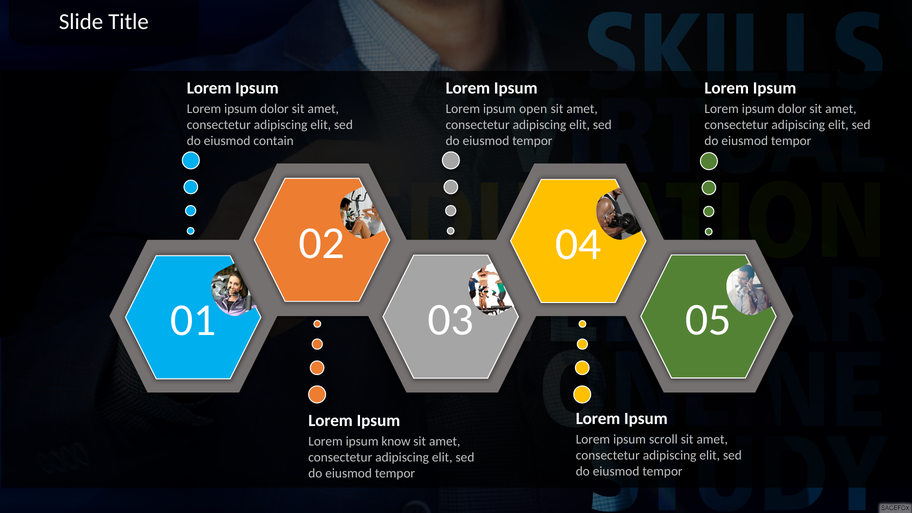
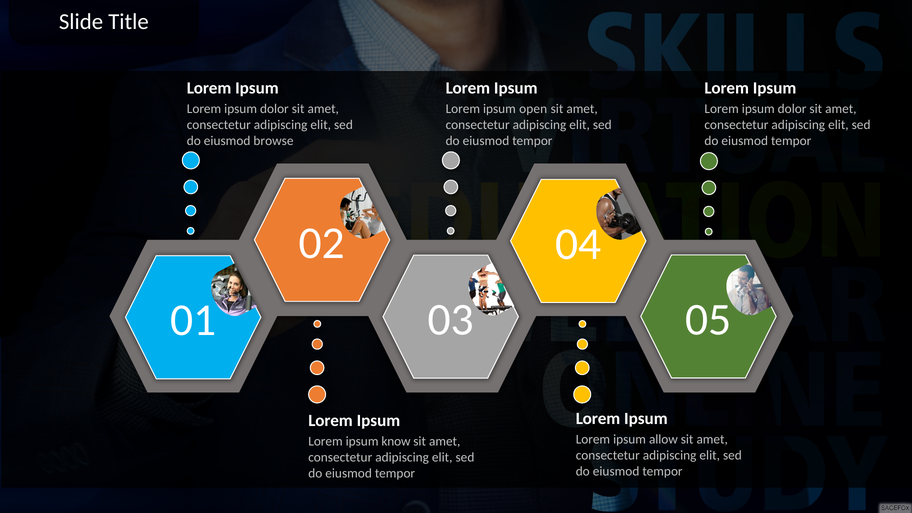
contain: contain -> browse (274, 141)
scroll: scroll -> allow (663, 439)
